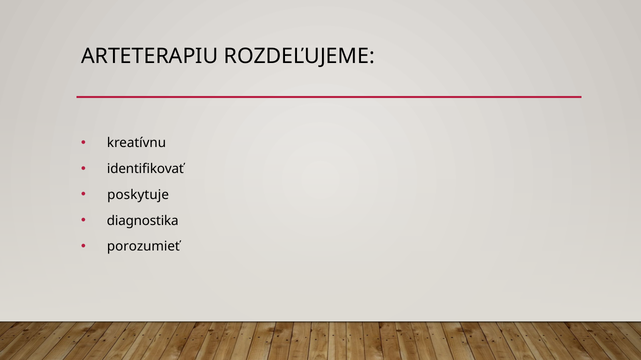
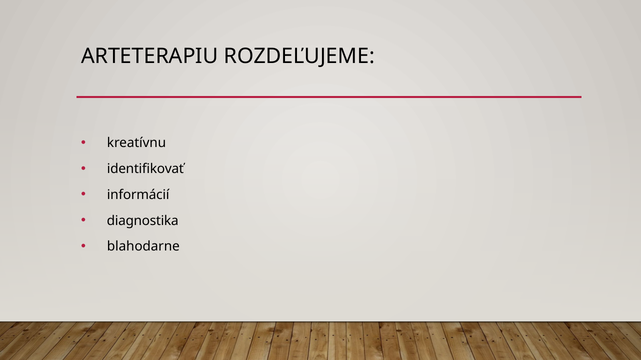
poskytuje: poskytuje -> informácií (138, 195)
porozumieť: porozumieť -> blahodarne (143, 247)
